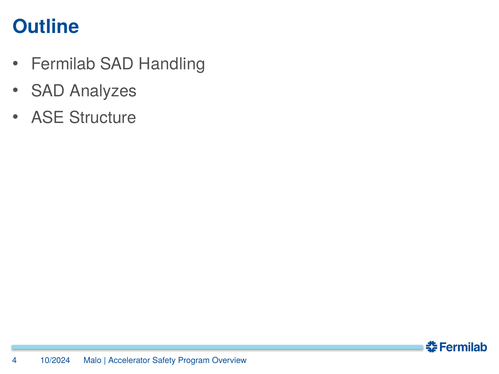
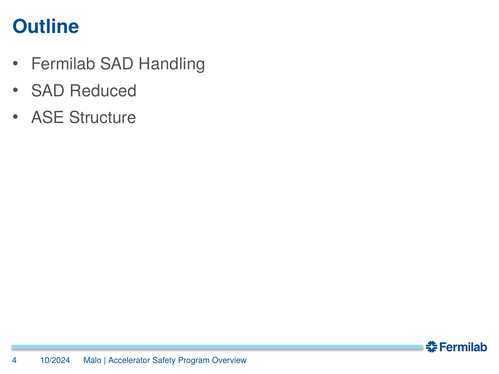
Analyzes: Analyzes -> Reduced (103, 91)
